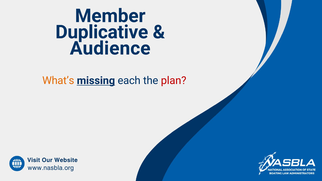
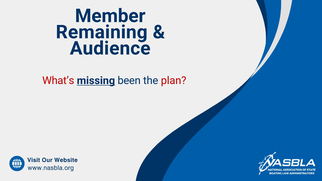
Duplicative: Duplicative -> Remaining (102, 32)
What’s colour: orange -> red (58, 81)
each: each -> been (129, 81)
